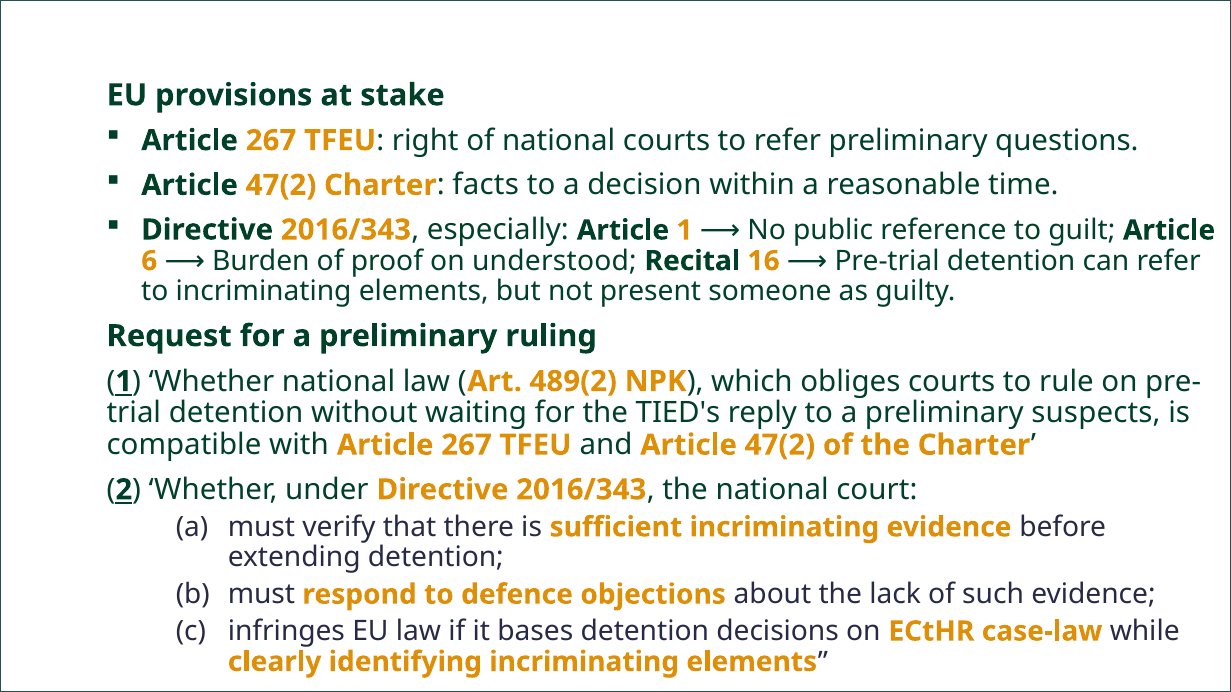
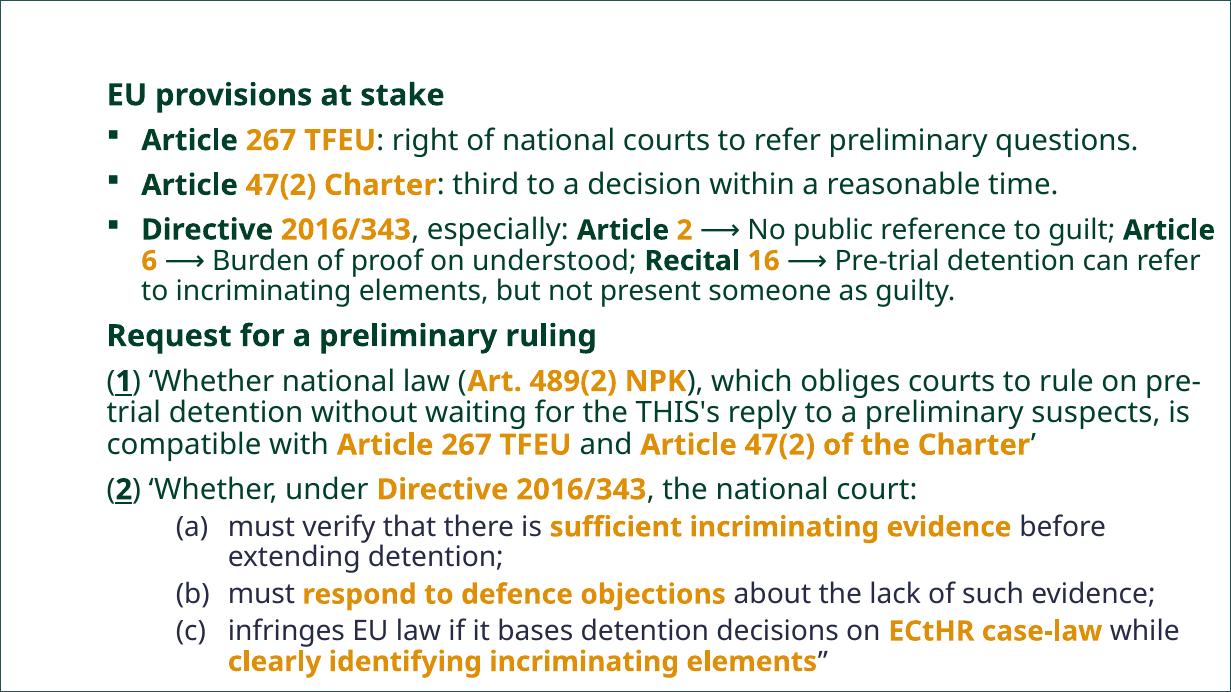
facts: facts -> third (486, 185)
Article 1: 1 -> 2 (684, 230)
TIED's: TIED's -> THIS's (678, 413)
